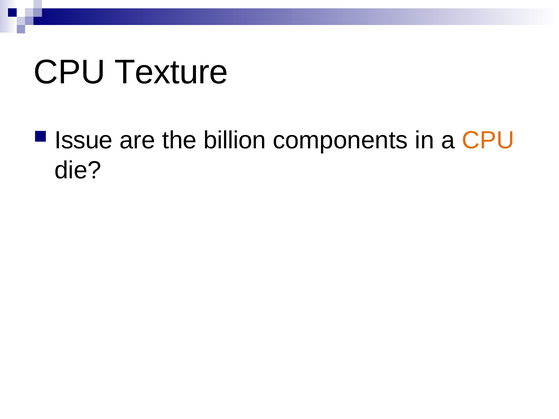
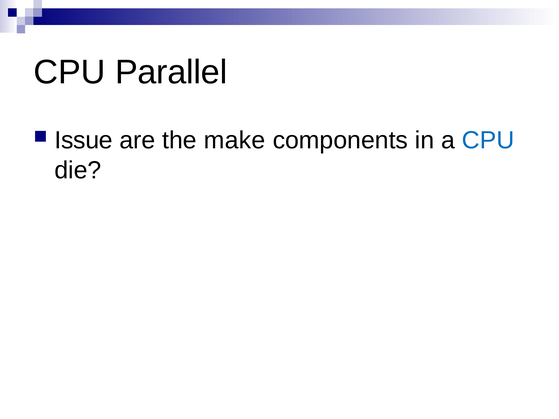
Texture: Texture -> Parallel (171, 72)
billion: billion -> make (235, 141)
CPU colour: orange -> blue (488, 141)
